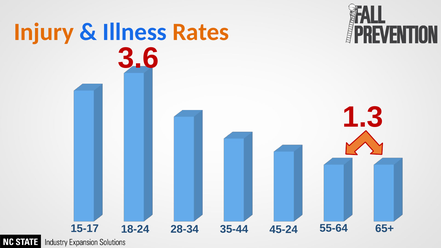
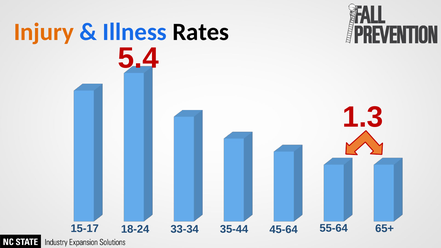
Rates colour: orange -> black (201, 32)
3.6: 3.6 -> 5.4 (138, 58)
28-34: 28-34 -> 33-34 (185, 229)
45-24: 45-24 -> 45-64 (284, 229)
